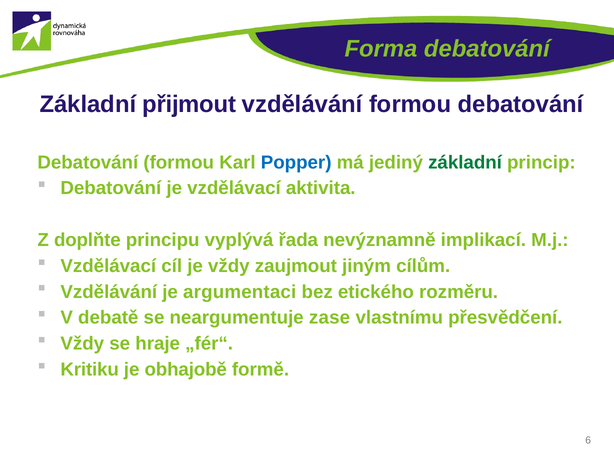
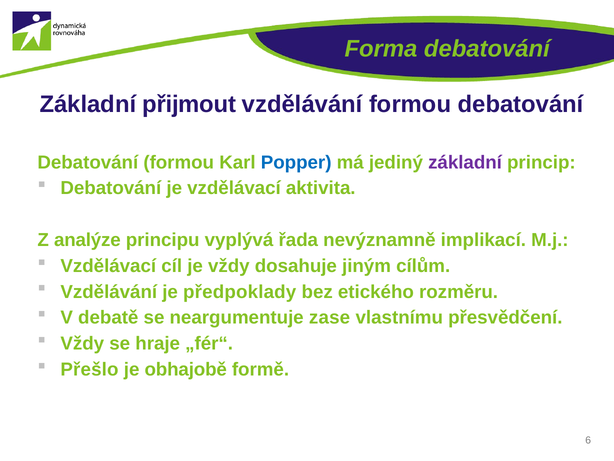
základní colour: green -> purple (465, 162)
doplňte: doplňte -> analýze (87, 240)
zaujmout: zaujmout -> dosahuje (296, 266)
argumentaci: argumentaci -> předpoklady (240, 292)
Kritiku: Kritiku -> Přešlo (89, 369)
